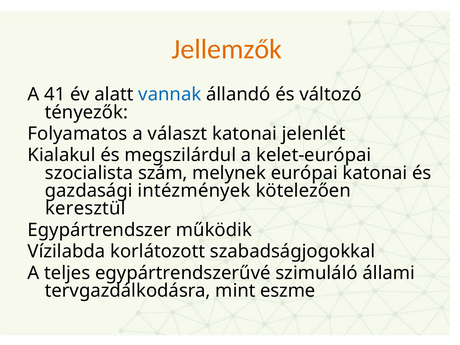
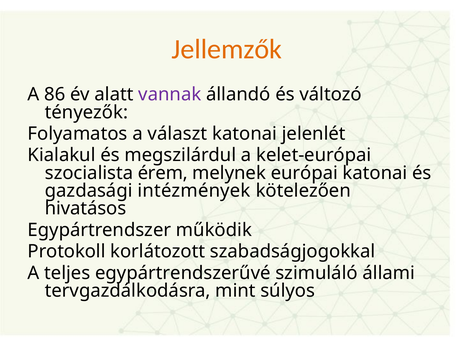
41: 41 -> 86 (55, 94)
vannak colour: blue -> purple (170, 94)
szám: szám -> érem (163, 173)
keresztül: keresztül -> hivatásos (86, 209)
Vízilabda: Vízilabda -> Protokoll (67, 251)
eszme: eszme -> súlyos (288, 291)
